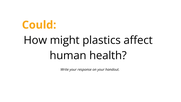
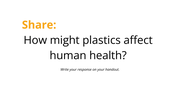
Could: Could -> Share (39, 25)
